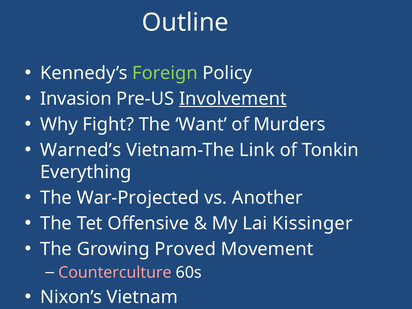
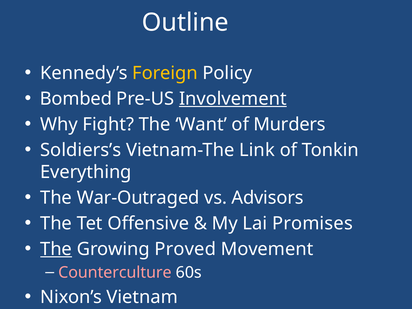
Foreign colour: light green -> yellow (165, 73)
Invasion: Invasion -> Bombed (76, 99)
Warned’s: Warned’s -> Soldiers’s (81, 150)
War-Projected: War-Projected -> War-Outraged (138, 198)
Another: Another -> Advisors (268, 198)
Kissinger: Kissinger -> Promises (312, 223)
The underline: none -> present (56, 249)
